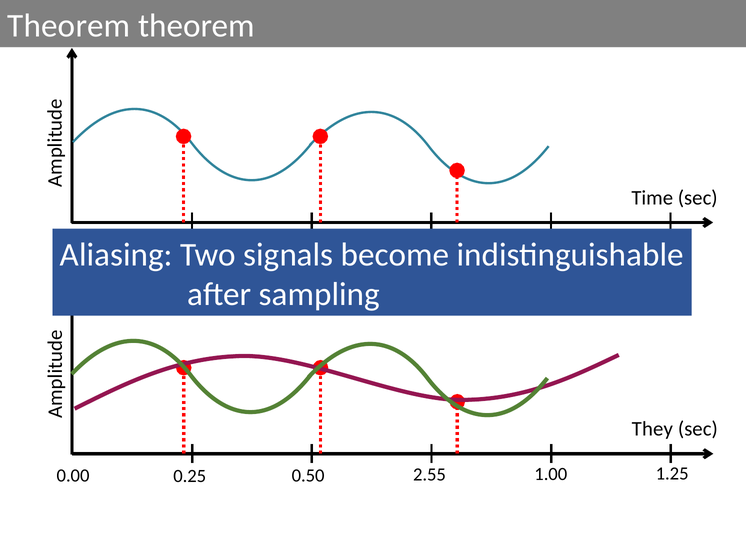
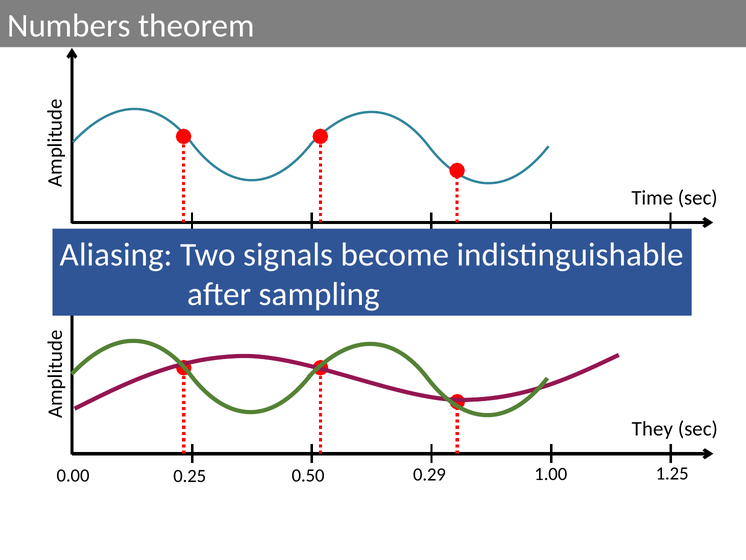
Theorem: Theorem -> Numbers (69, 26)
2.55: 2.55 -> 0.29 (429, 474)
